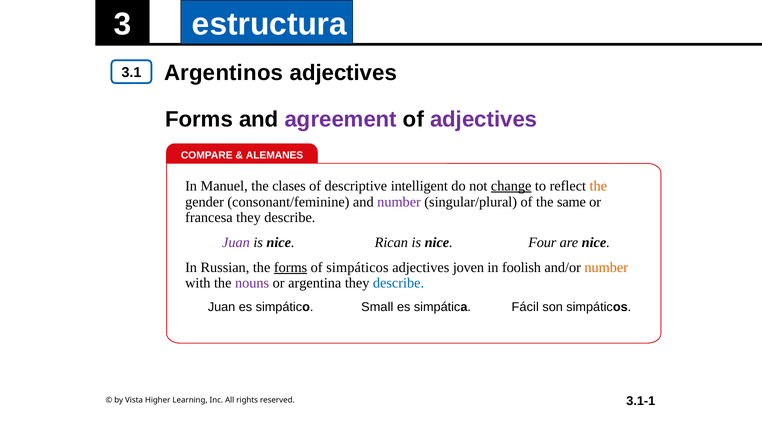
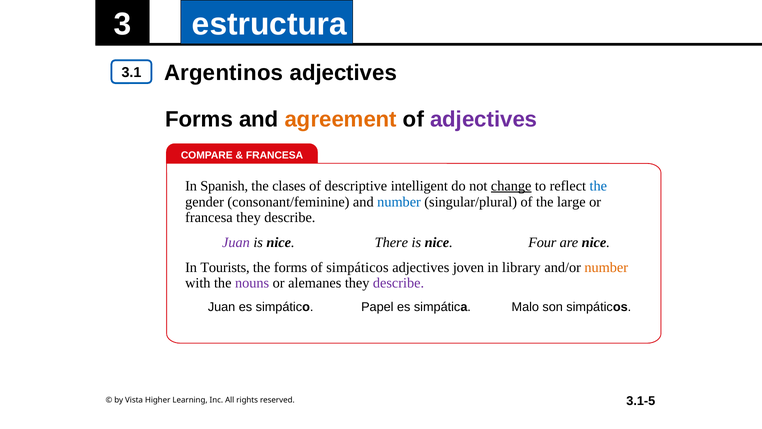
agreement colour: purple -> orange (341, 119)
ALEMANES: ALEMANES -> FRANCESA (275, 155)
Manuel: Manuel -> Spanish (224, 186)
the colour: orange -> blue (598, 186)
number colour: purple -> blue (399, 202)
same: same -> large (571, 202)
Rican: Rican -> There (391, 242)
Russian: Russian -> Tourists (225, 267)
forms underline: present -> none (291, 267)
foolish: foolish -> library (521, 267)
argentina: argentina -> alemanes (315, 283)
describe colour: blue -> purple (399, 283)
Small: Small -> Papel (377, 307)
Fácil: Fácil -> Malo (525, 307)
3.1-1: 3.1-1 -> 3.1-5 (641, 401)
